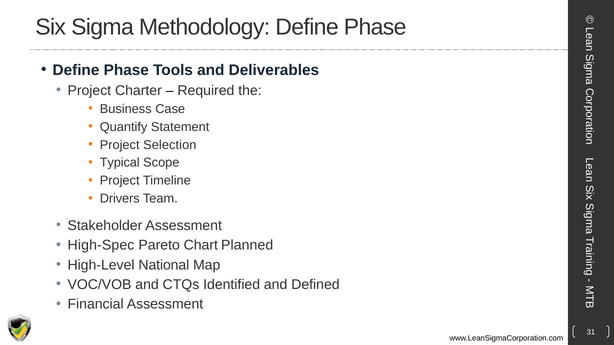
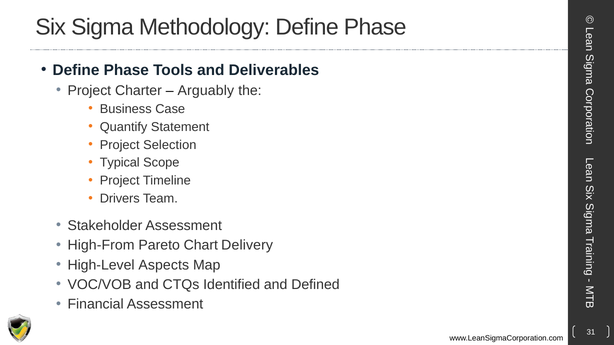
Required: Required -> Arguably (206, 91)
High-Spec: High-Spec -> High-From (101, 246)
Planned: Planned -> Delivery (247, 246)
National: National -> Aspects (164, 265)
